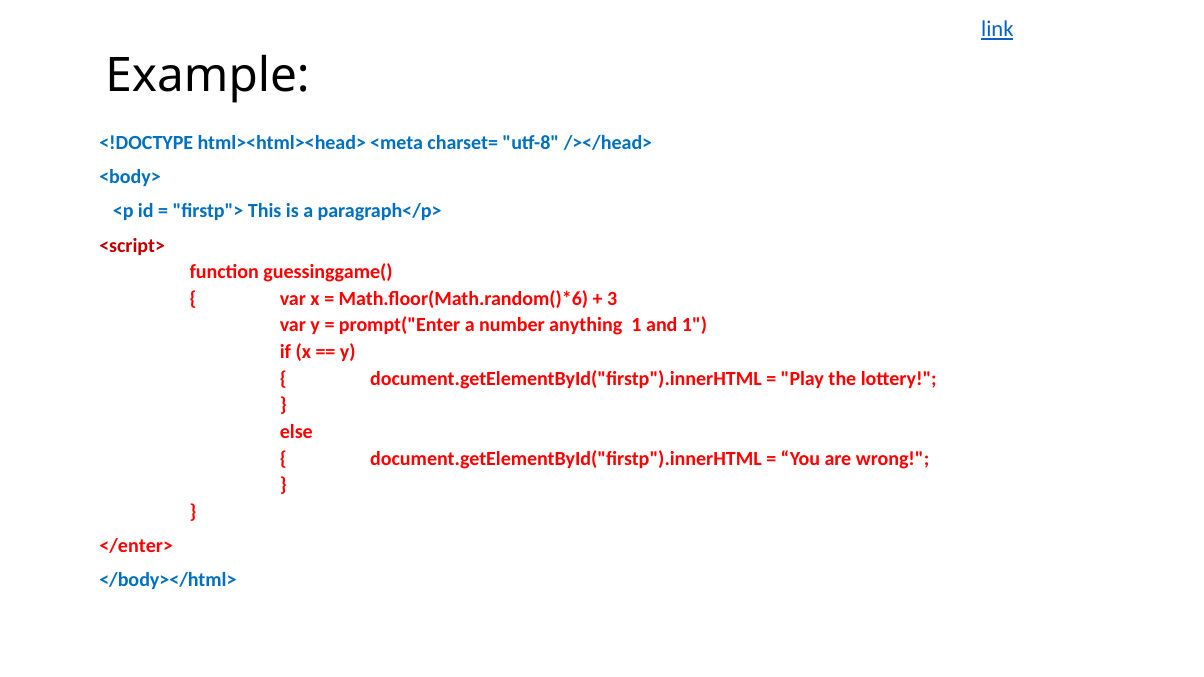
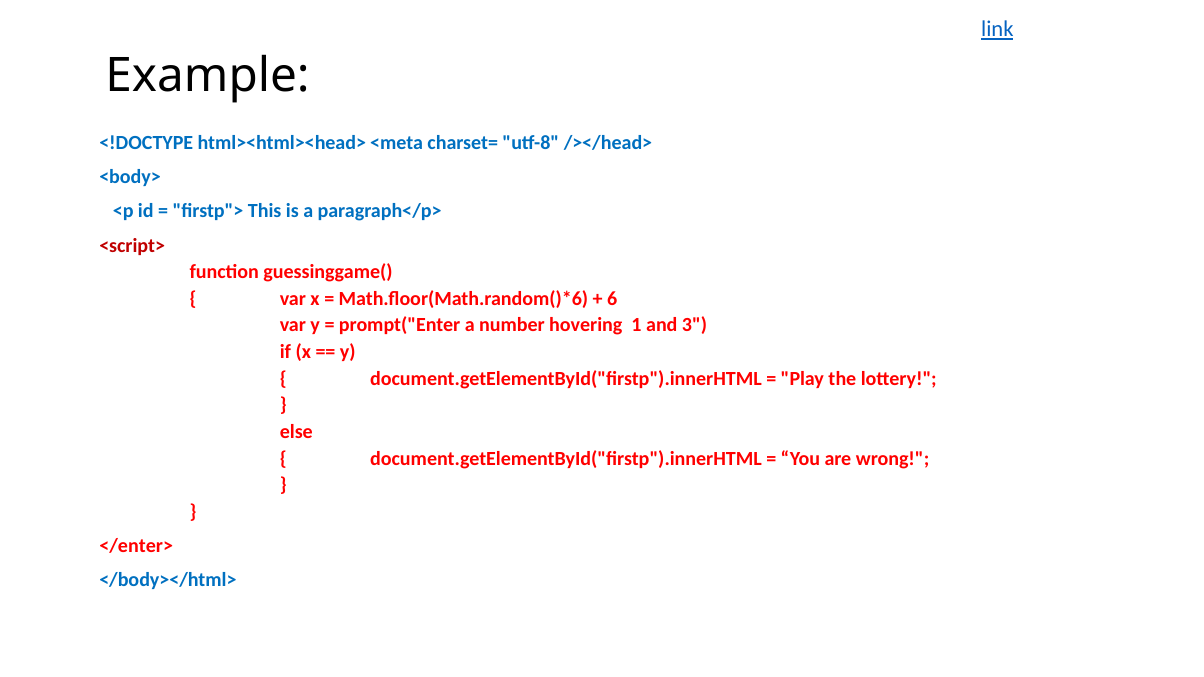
3: 3 -> 6 (612, 299)
anything: anything -> hovering (586, 325)
and 1: 1 -> 3 (694, 325)
